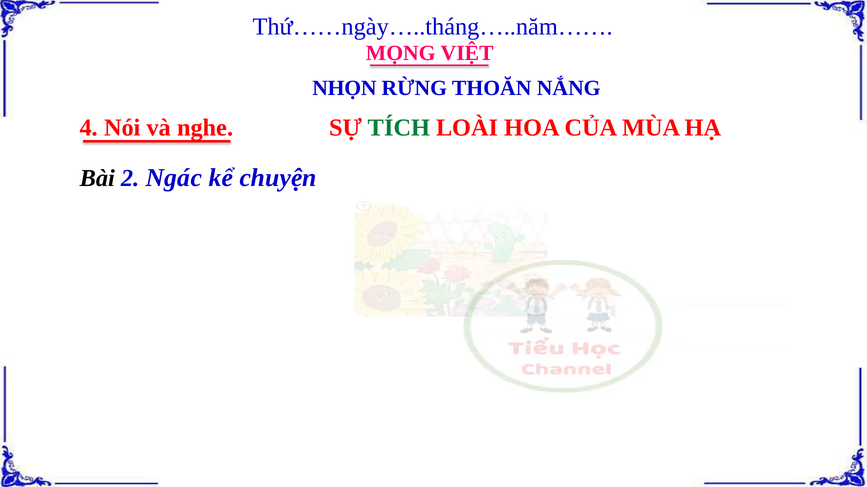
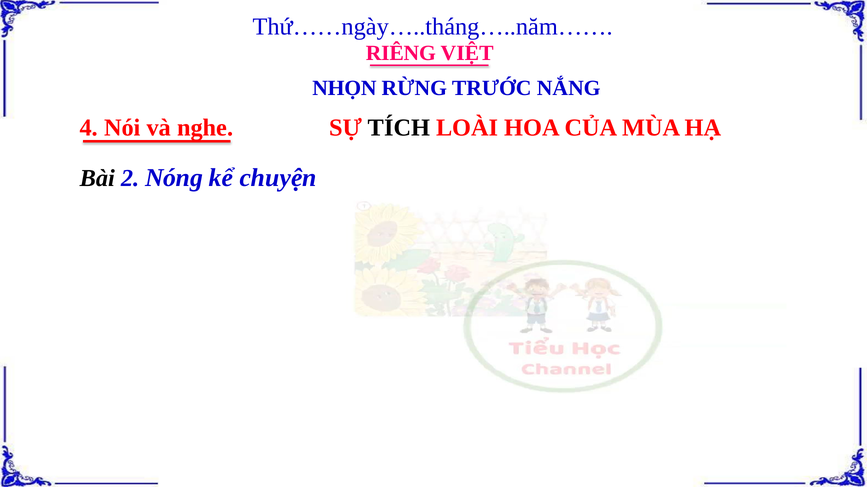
MỌNG: MỌNG -> RIÊNG (401, 53)
THOĂN: THOĂN -> TRƯỚC (492, 88)
TÍCH colour: green -> black (399, 128)
Ngác: Ngác -> Nóng (174, 178)
